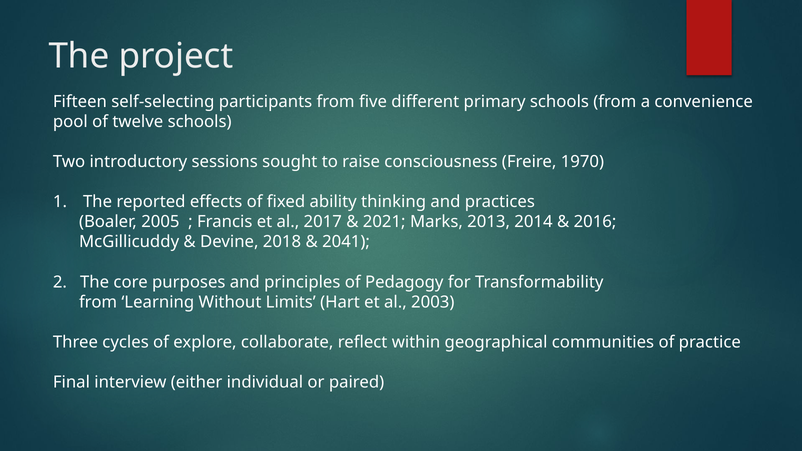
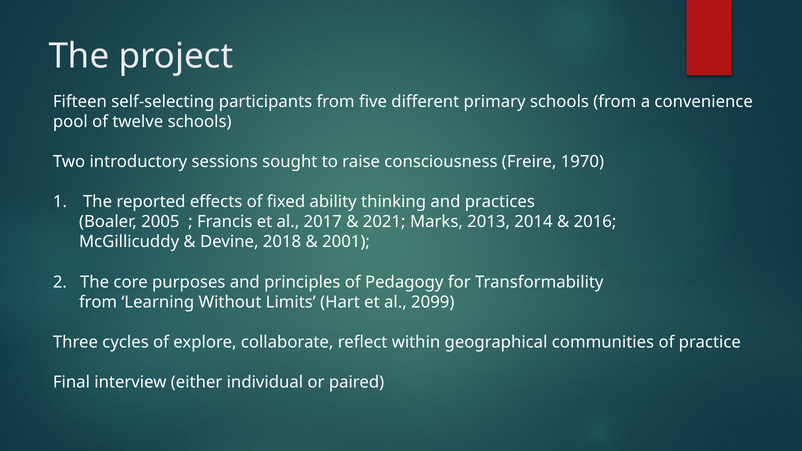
2041: 2041 -> 2001 (346, 242)
2003: 2003 -> 2099 (433, 302)
